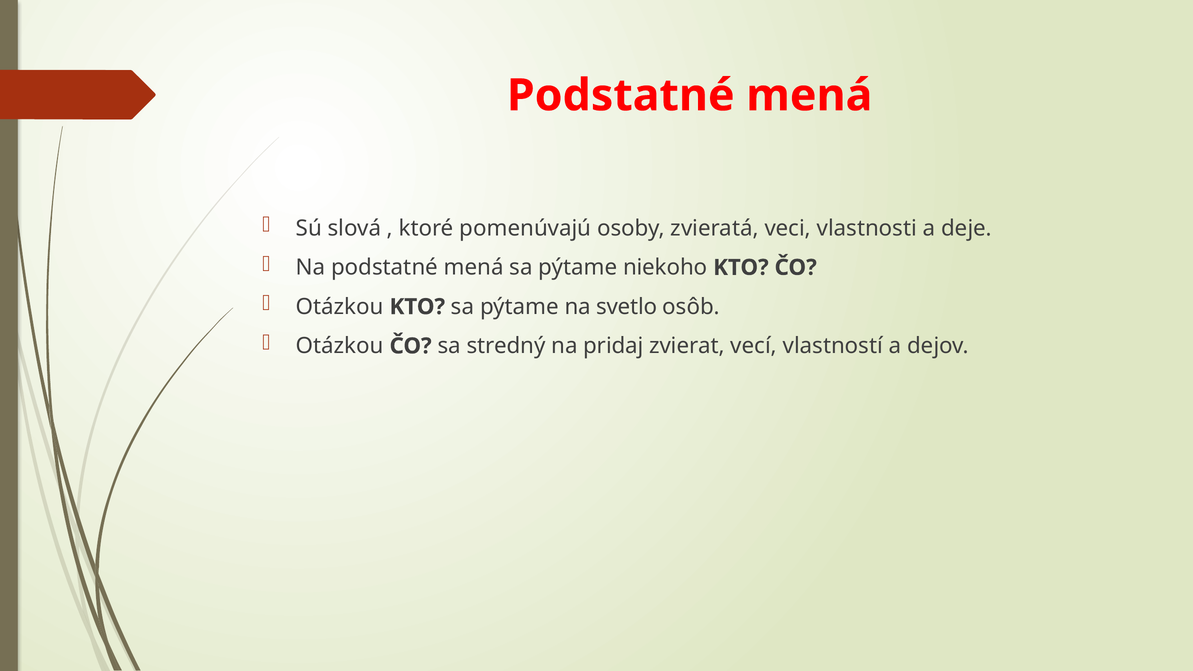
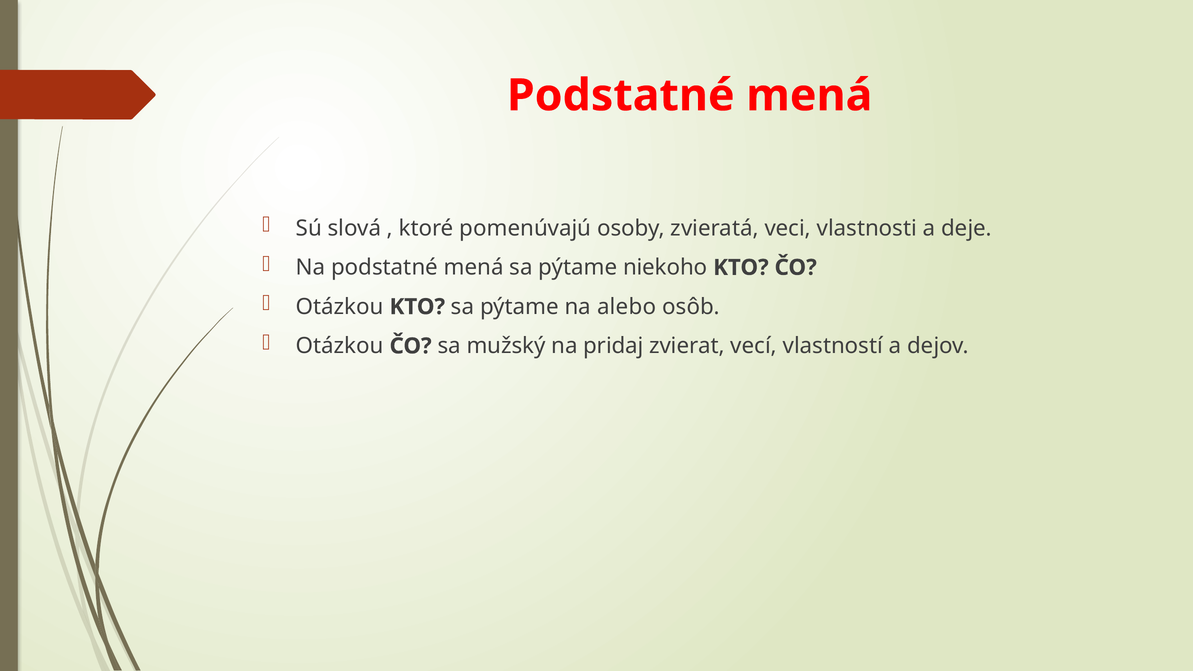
svetlo: svetlo -> alebo (627, 307)
stredný: stredný -> mužský (506, 346)
